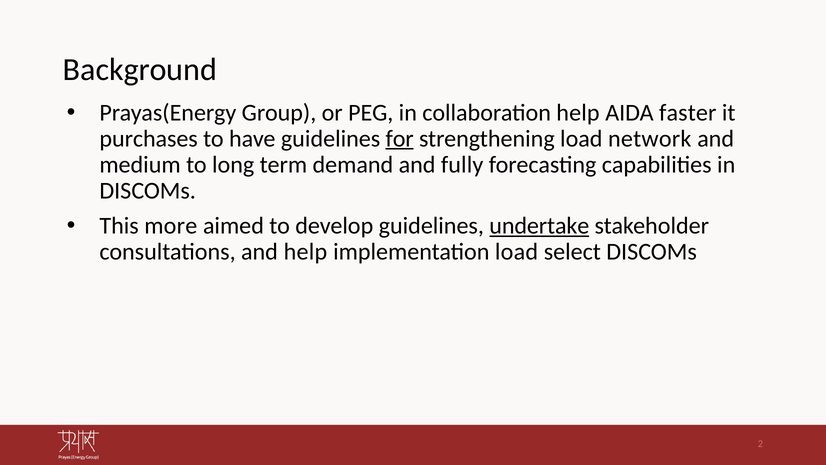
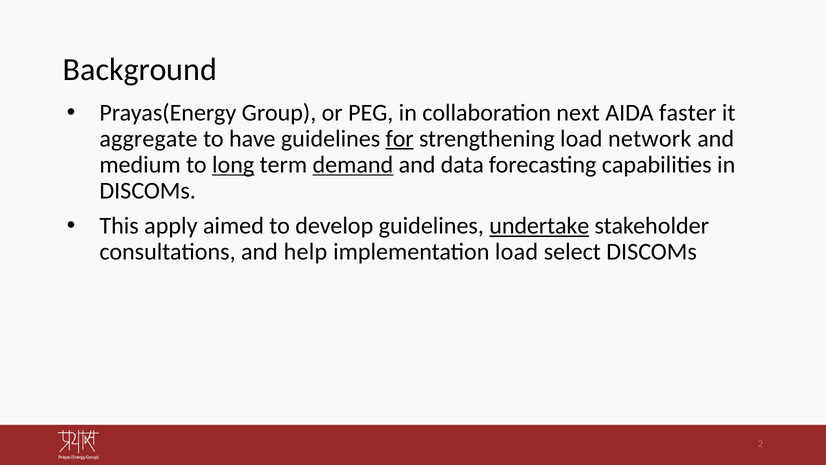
collaboration help: help -> next (578, 112)
purchases: purchases -> aggregate (149, 138)
long underline: none -> present (233, 164)
demand underline: none -> present (353, 164)
fully: fully -> data (462, 164)
more: more -> apply (171, 226)
